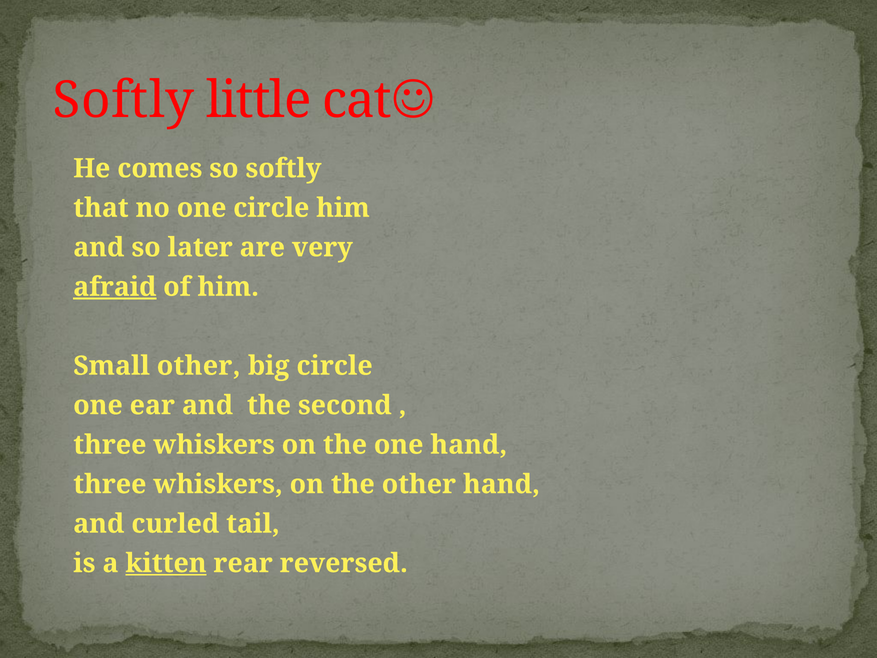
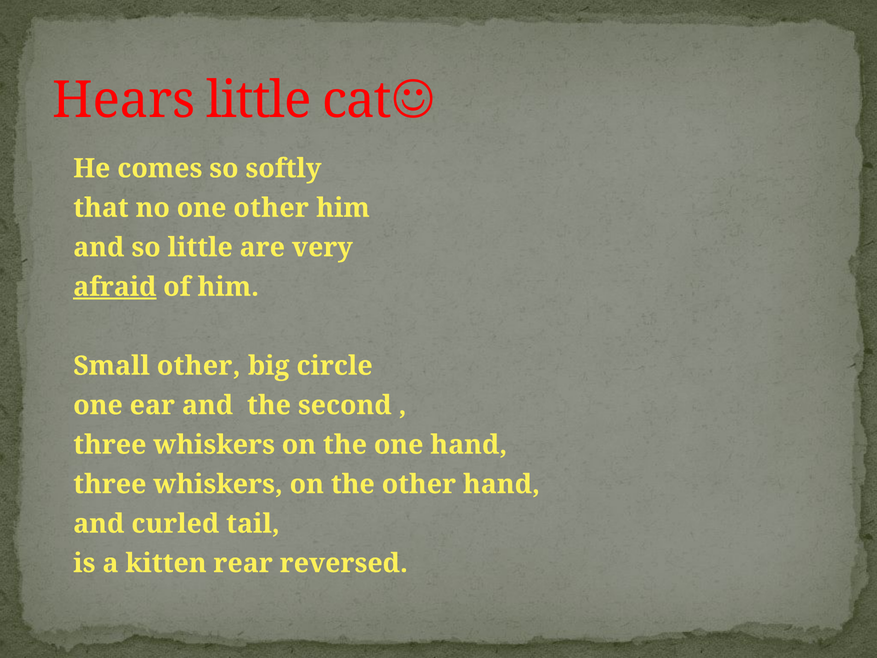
Softly: Softly -> Hears (124, 100)
one circle: circle -> other (271, 208)
so later: later -> little (200, 247)
kitten underline: present -> none (166, 563)
